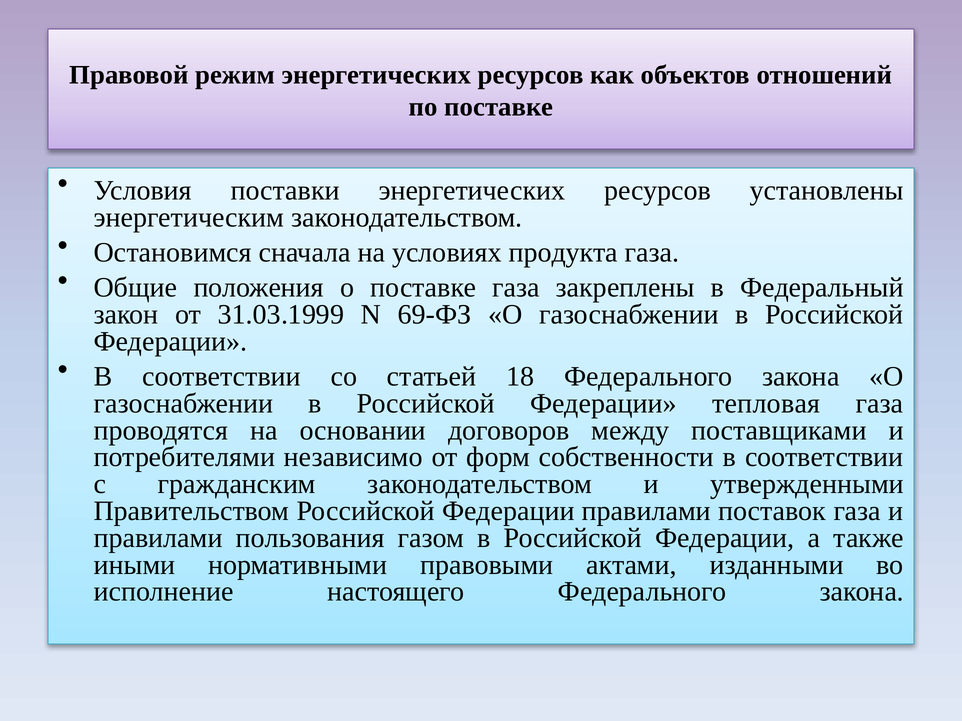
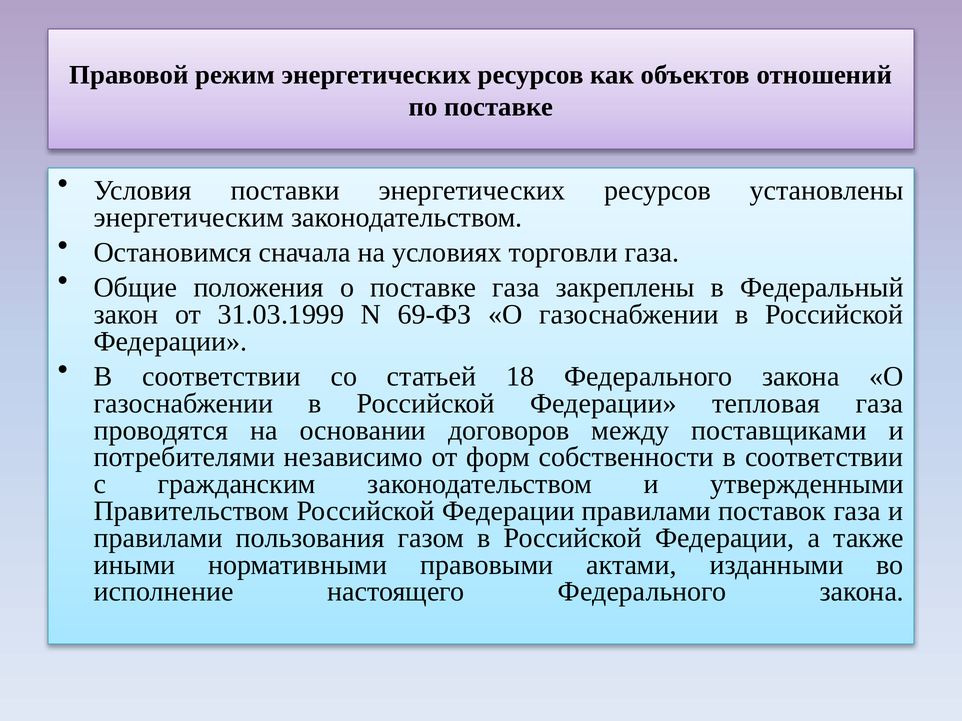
продукта: продукта -> торговли (563, 253)
